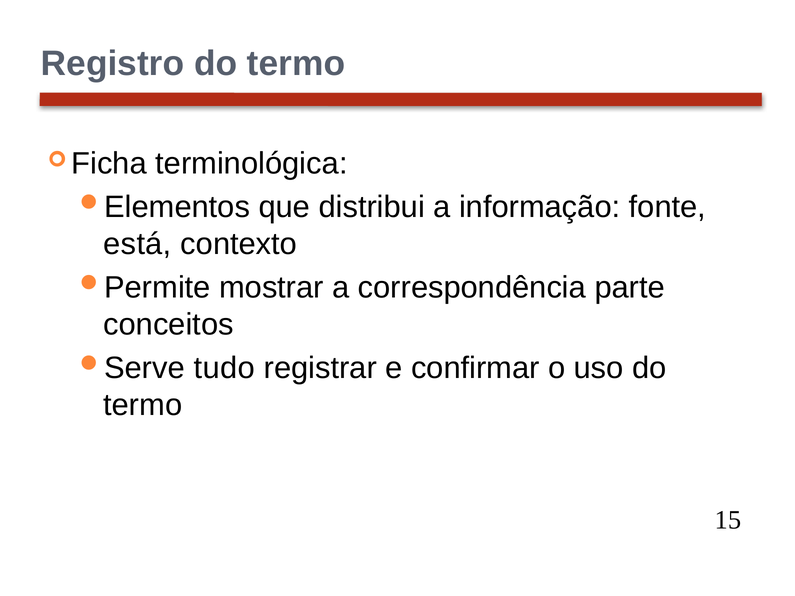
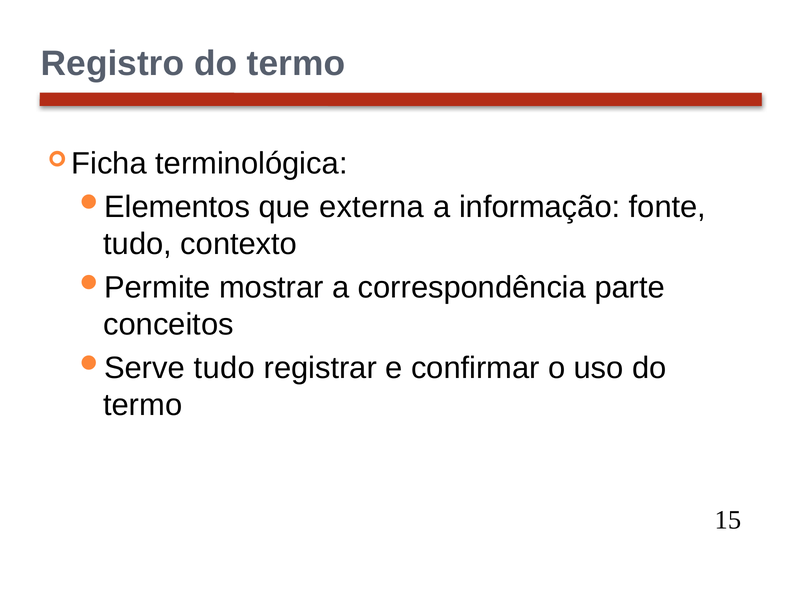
distribui: distribui -> externa (372, 207)
está: está -> tudo (138, 244)
